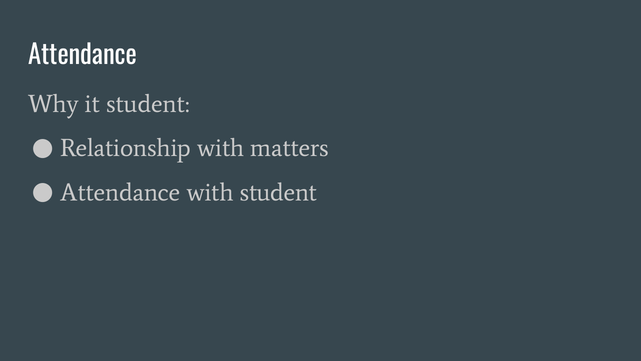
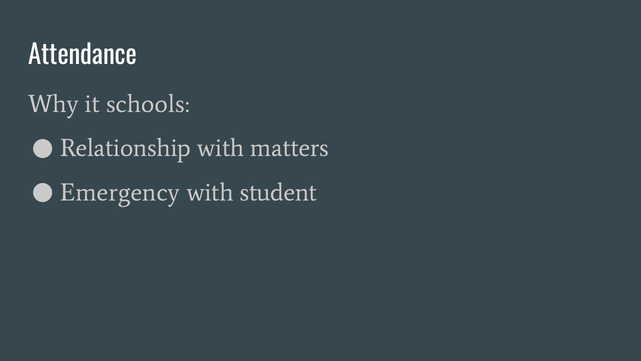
it student: student -> schools (148, 104)
Attendance: Attendance -> Emergency (120, 192)
